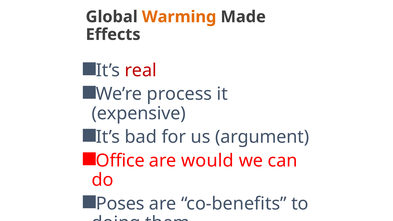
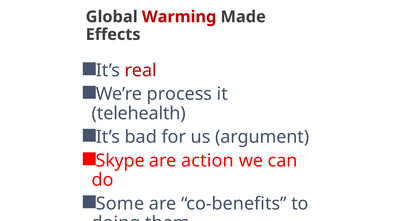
Warming colour: orange -> red (179, 17)
expensive: expensive -> telehealth (139, 114)
Office: Office -> Skype (120, 161)
would: would -> action (207, 161)
Poses: Poses -> Some (120, 204)
